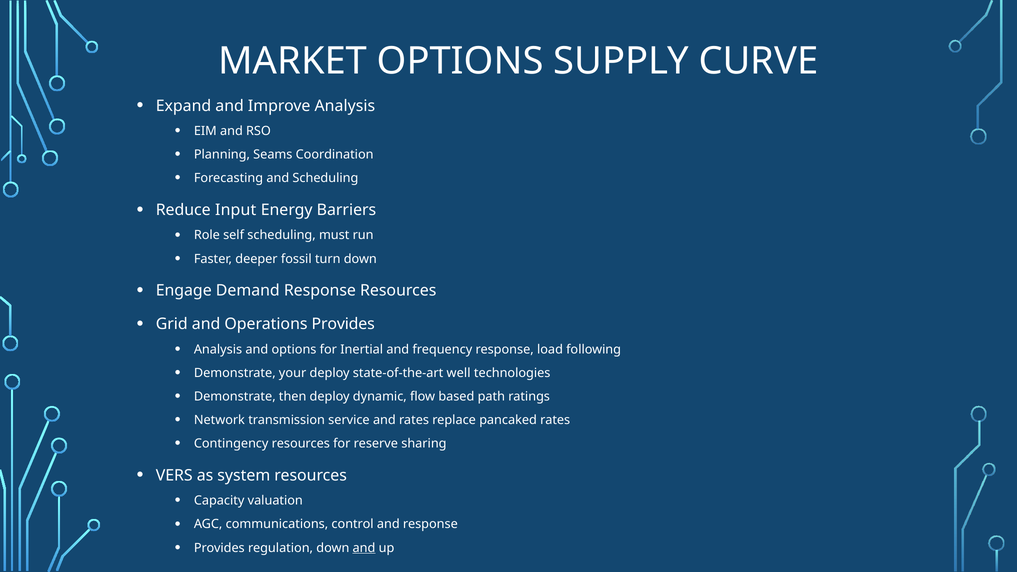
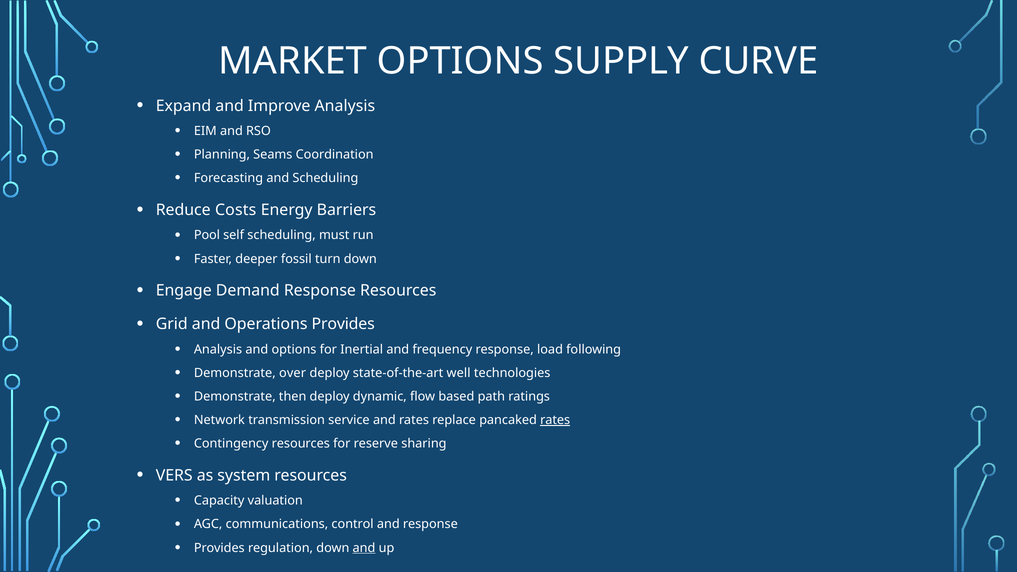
Input: Input -> Costs (236, 210)
Role: Role -> Pool (207, 235)
your: your -> over (293, 373)
rates underline: none -> present (555, 420)
